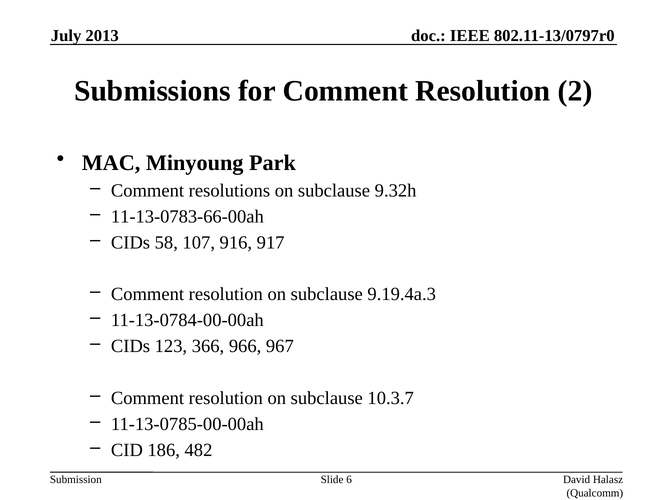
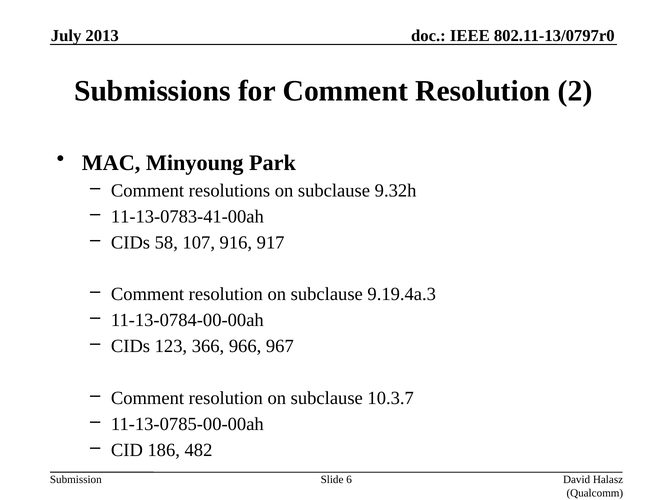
11-13-0783-66-00ah: 11-13-0783-66-00ah -> 11-13-0783-41-00ah (187, 217)
